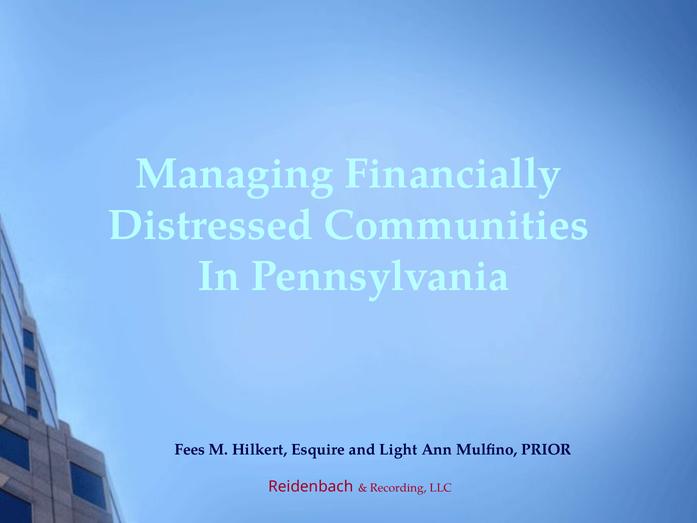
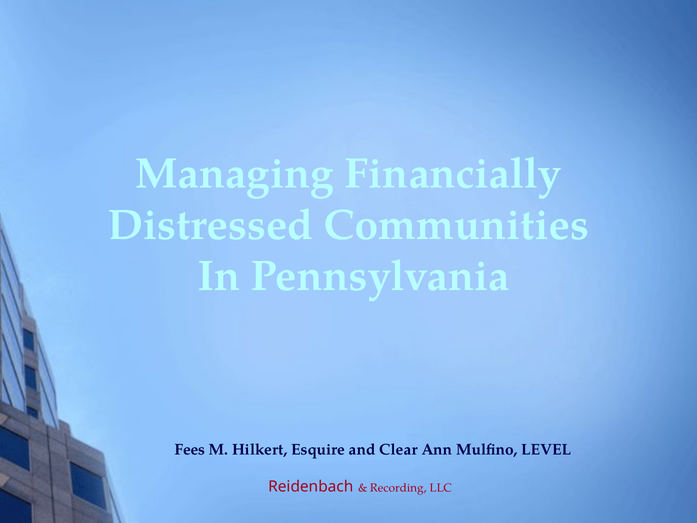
Light: Light -> Clear (398, 449)
PRIOR: PRIOR -> LEVEL (546, 449)
